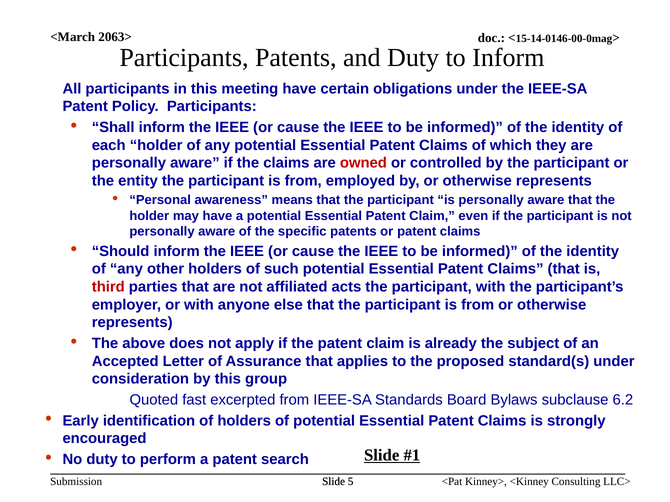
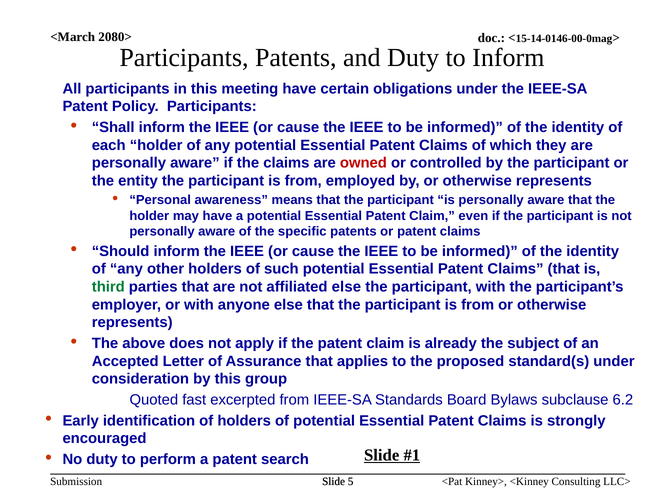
2063>: 2063> -> 2080> (115, 37)
third colour: red -> green (108, 287)
affiliated acts: acts -> else (346, 287)
